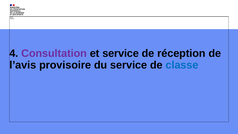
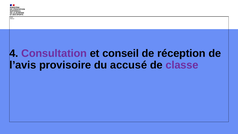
et service: service -> conseil (121, 53)
du service: service -> accusé (129, 65)
classe colour: blue -> purple (182, 65)
